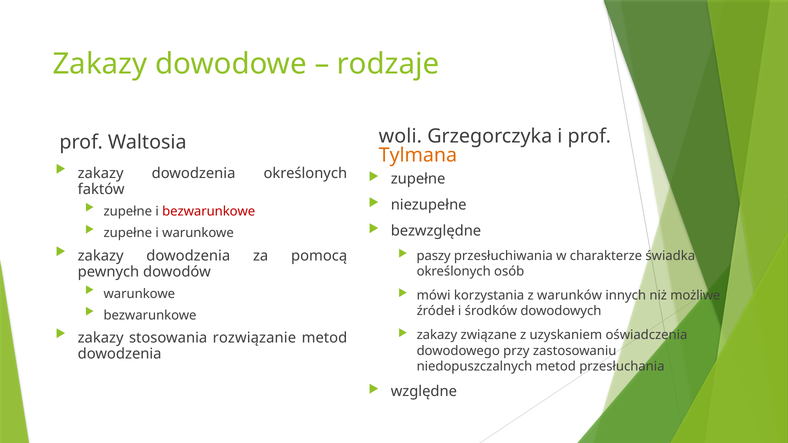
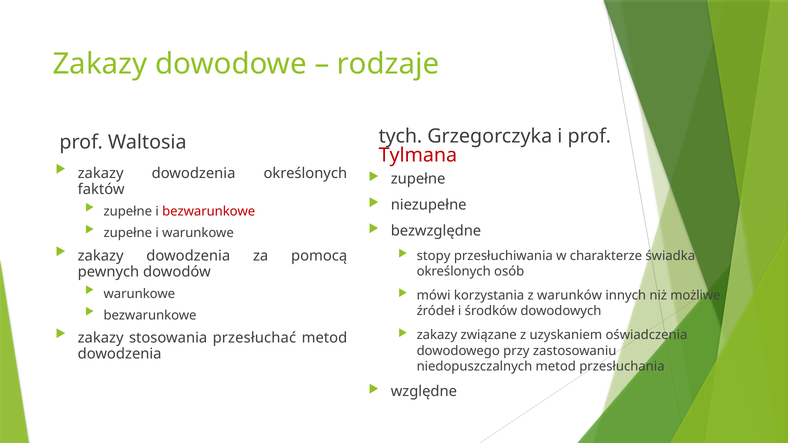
woli: woli -> tych (400, 136)
Tylmana colour: orange -> red (418, 155)
paszy: paszy -> stopy (434, 256)
rozwiązanie: rozwiązanie -> przesłuchać (254, 338)
